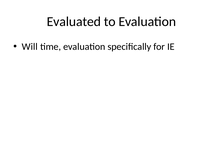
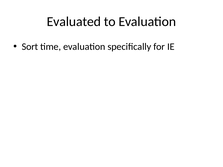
Will: Will -> Sort (30, 47)
